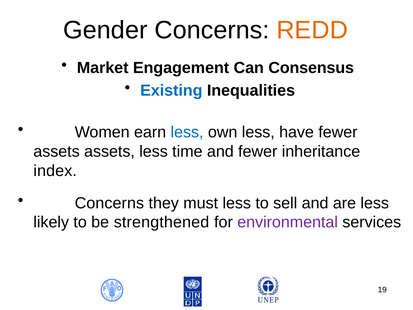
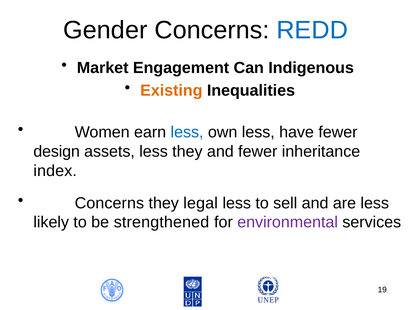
REDD colour: orange -> blue (312, 30)
Consensus: Consensus -> Indigenous (311, 68)
Existing colour: blue -> orange (171, 90)
assets: assets -> design (57, 151)
less time: time -> they (187, 151)
must: must -> legal (201, 203)
